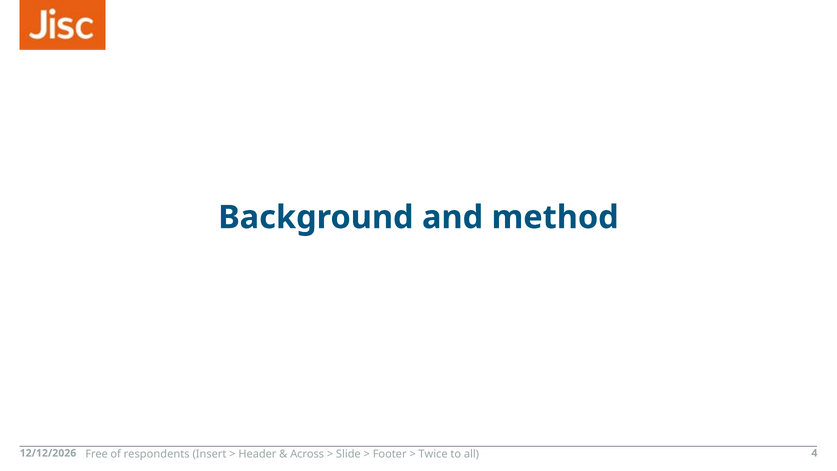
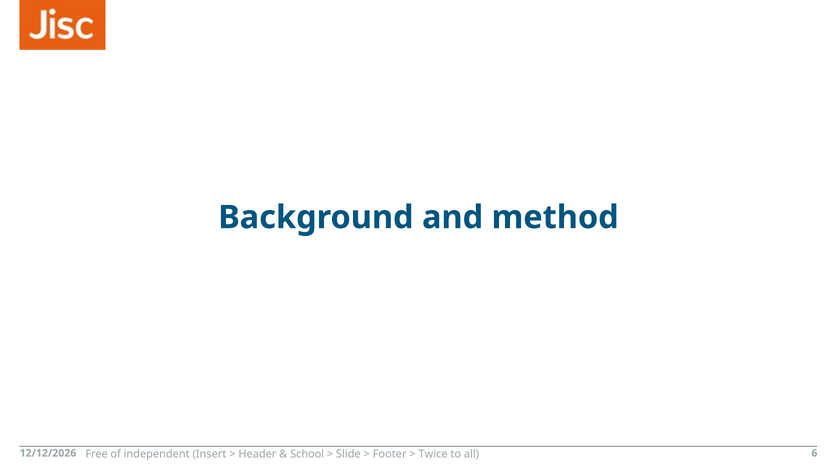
respondents: respondents -> independent (157, 454)
Across: Across -> School (307, 454)
4: 4 -> 6 (814, 453)
